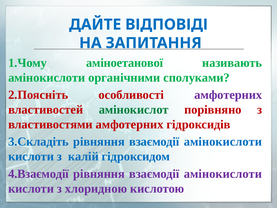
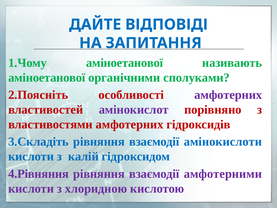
амінокислоти: амінокислоти -> аміноетанової (47, 77)
амінокислот colour: green -> purple (134, 110)
4.Взаємодії: 4.Взаємодії -> 4.Рівняння (38, 174)
амінокислоти: амінокислоти -> амфотерними (223, 174)
